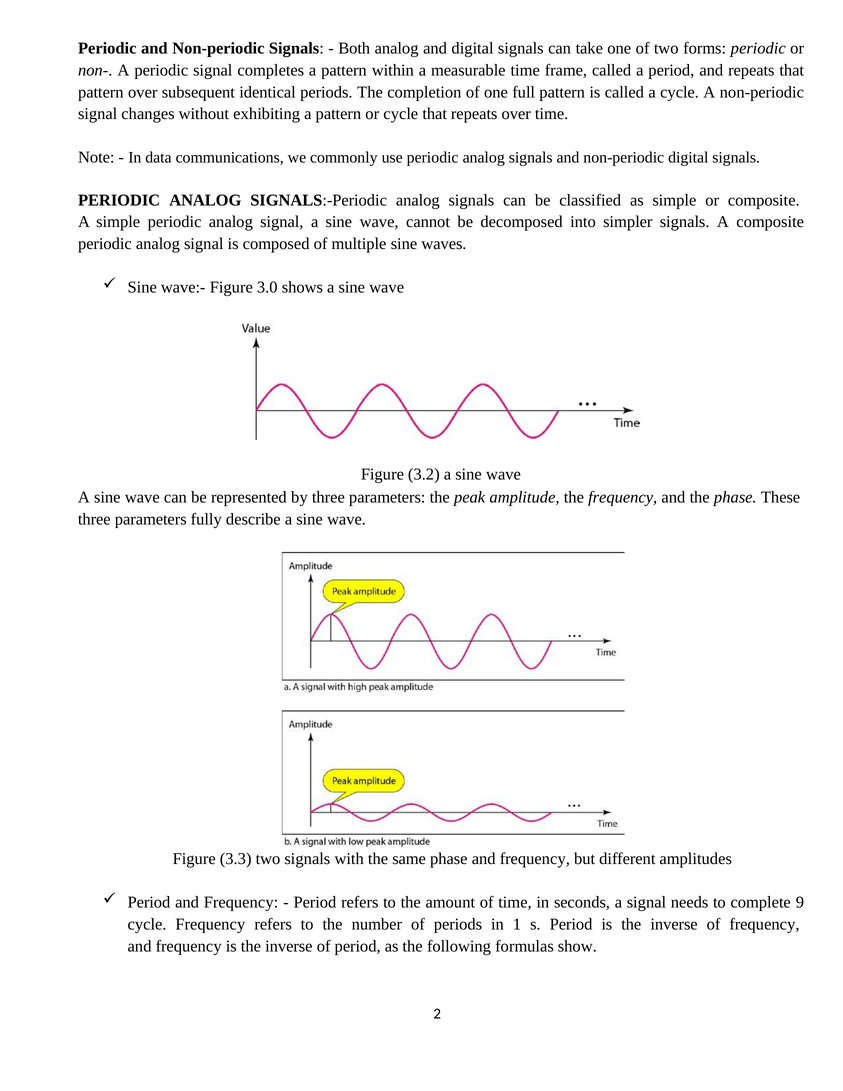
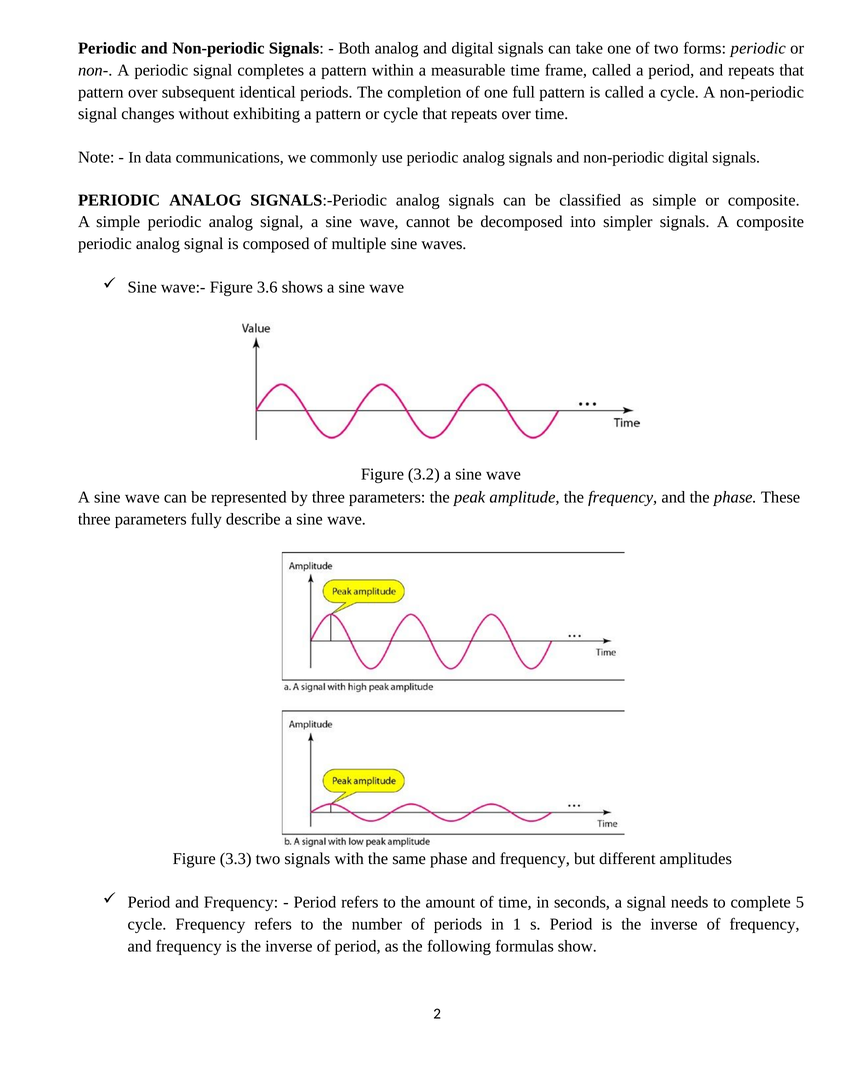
3.0: 3.0 -> 3.6 (267, 287)
9: 9 -> 5 (800, 902)
